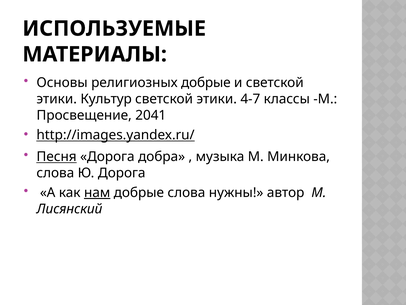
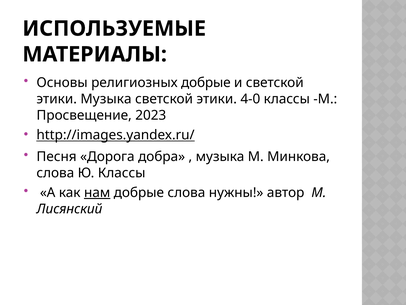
этики Культур: Культур -> Музыка (106, 99)
4-7: 4-7 -> 4-0 (250, 99)
2041: 2041 -> 2023 (151, 115)
Песня underline: present -> none (57, 157)
Ю Дорога: Дорога -> Классы (122, 173)
